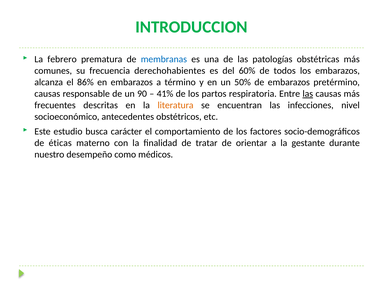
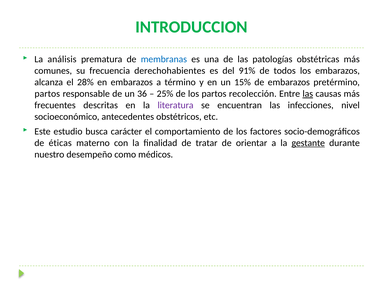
febrero: febrero -> análisis (62, 59)
60%: 60% -> 91% (247, 71)
86%: 86% -> 28% (85, 82)
50%: 50% -> 15% (243, 82)
causas: causas -> partos (47, 94)
90: 90 -> 36 (142, 94)
41%: 41% -> 25% (165, 94)
respiratoria: respiratoria -> recolección (253, 94)
literatura colour: orange -> purple (176, 105)
gestante underline: none -> present (308, 143)
